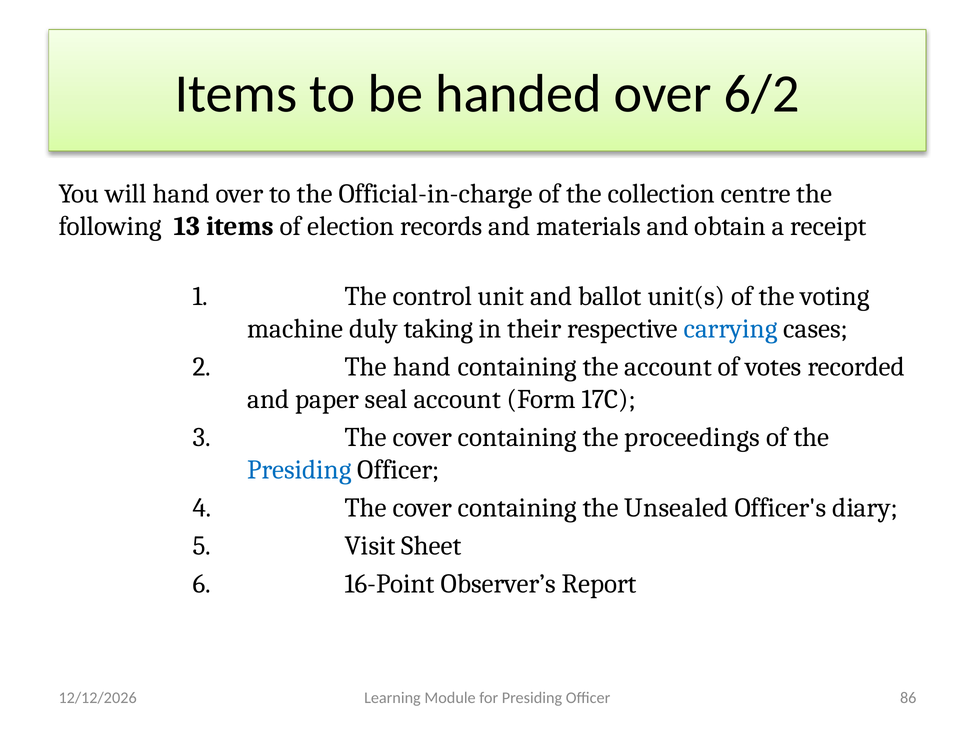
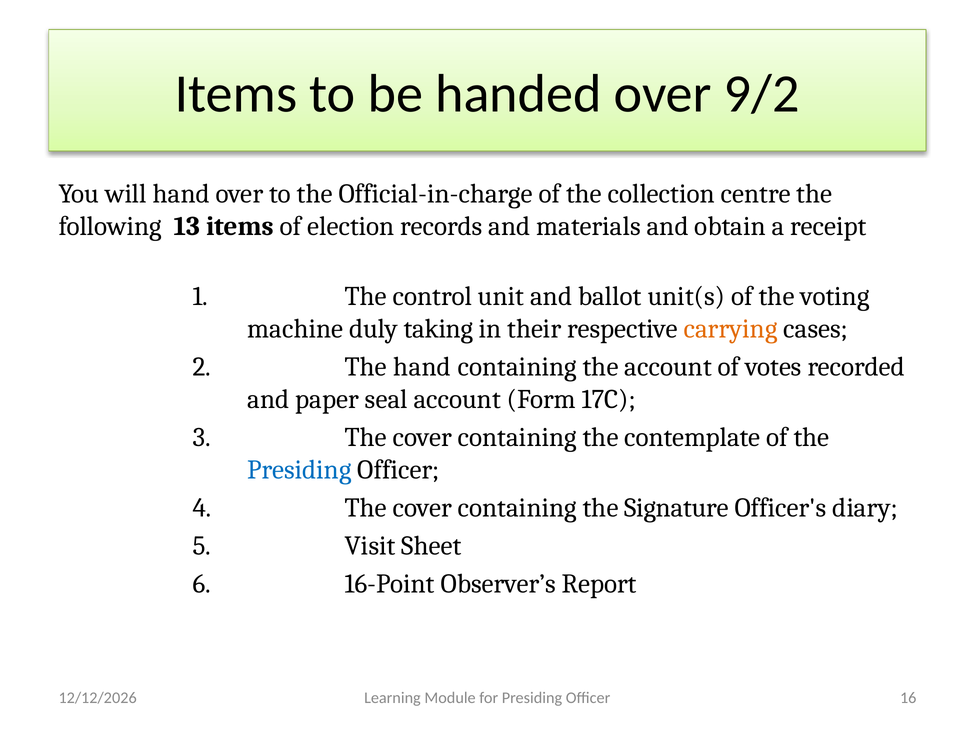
6/2: 6/2 -> 9/2 (762, 94)
carrying colour: blue -> orange (731, 329)
proceedings: proceedings -> contemplate (692, 437)
Unsealed: Unsealed -> Signature (677, 508)
86: 86 -> 16 (908, 698)
